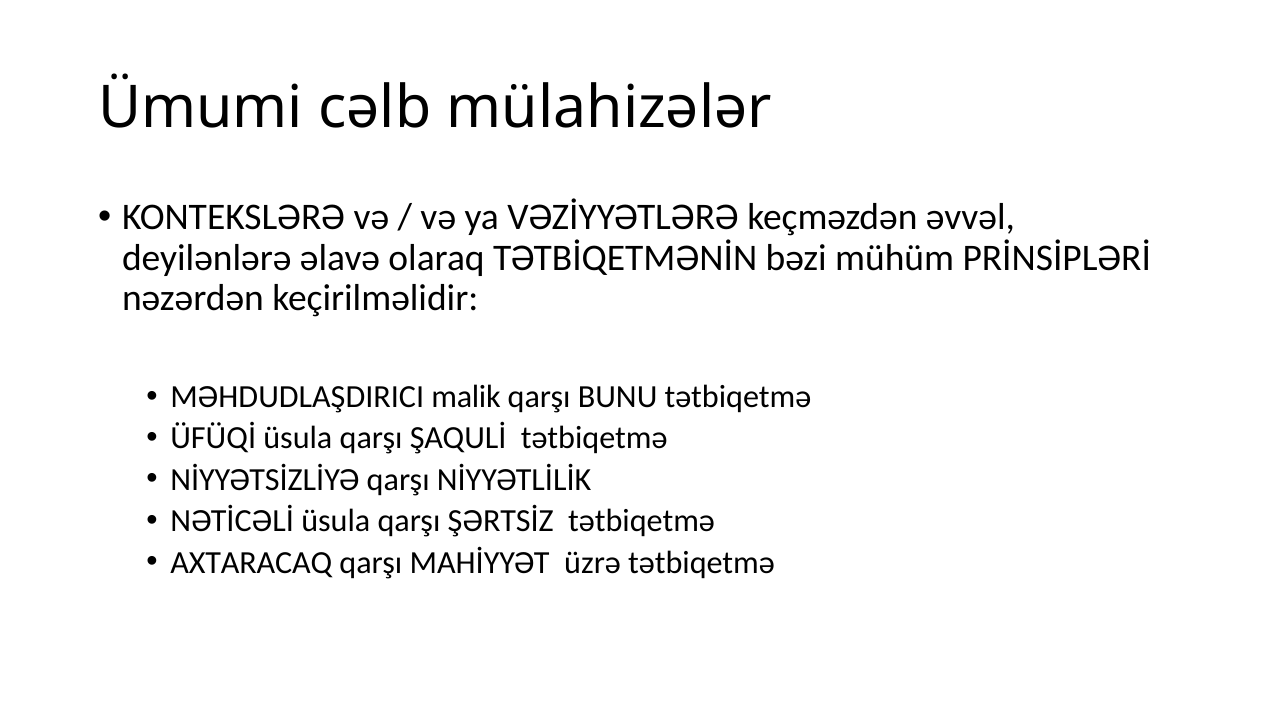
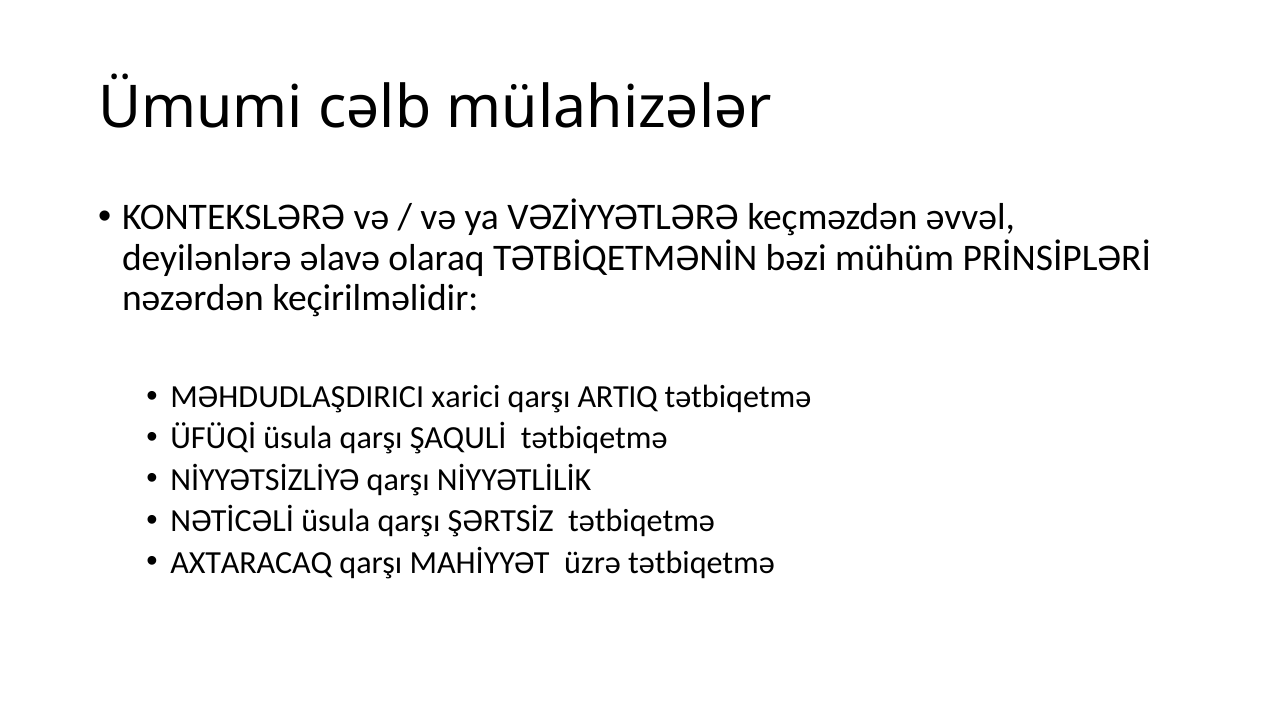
malik: malik -> xarici (466, 396)
BUNU: BUNU -> ARTIQ (618, 396)
